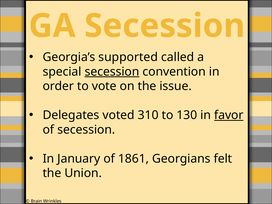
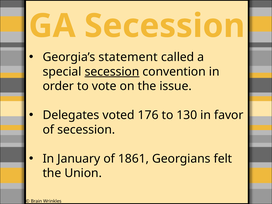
supported: supported -> statement (128, 57)
310: 310 -> 176 (148, 115)
favor underline: present -> none (229, 115)
